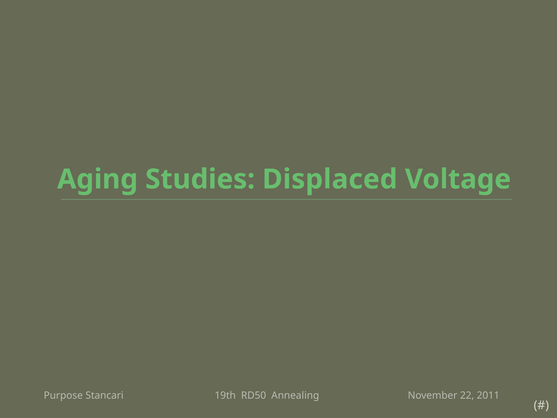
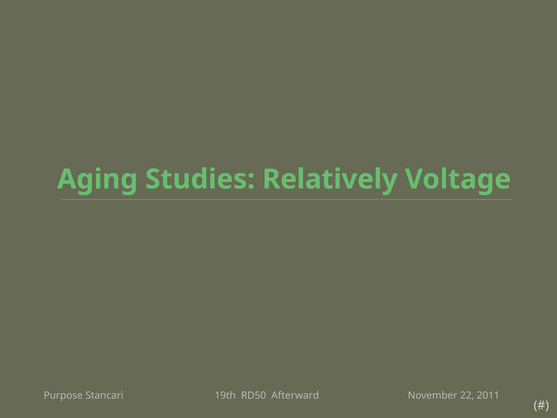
Displaced: Displaced -> Relatively (330, 179)
Annealing: Annealing -> Afterward (295, 395)
